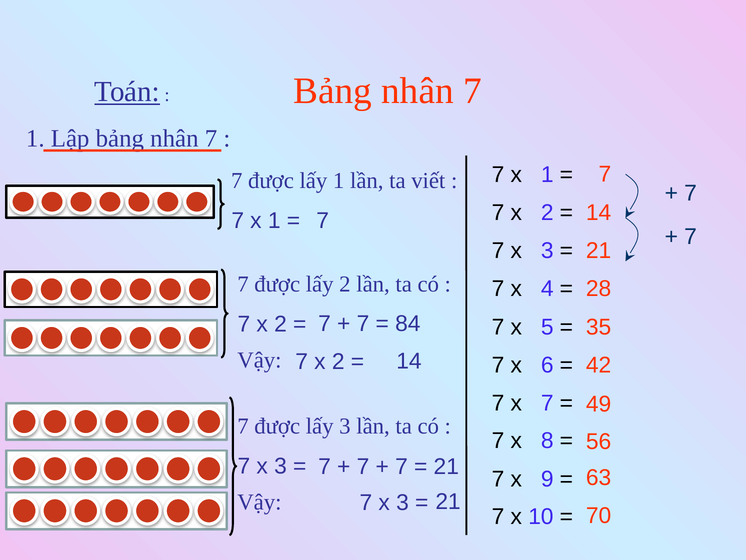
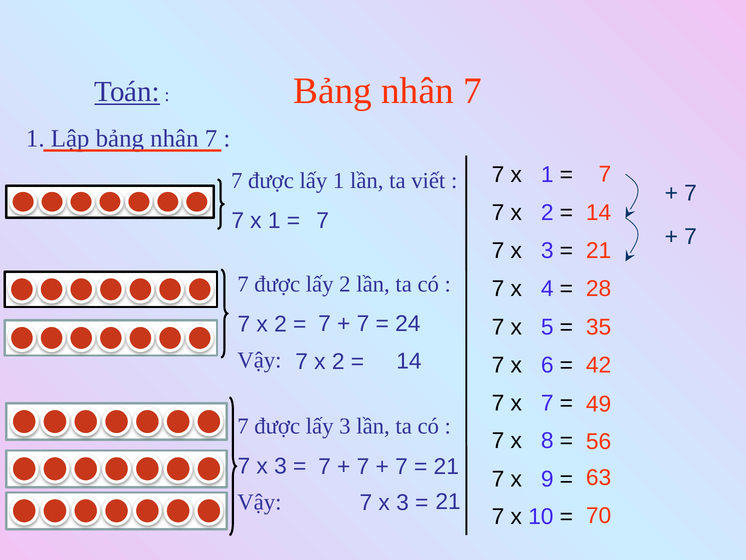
84: 84 -> 24 (408, 324)
